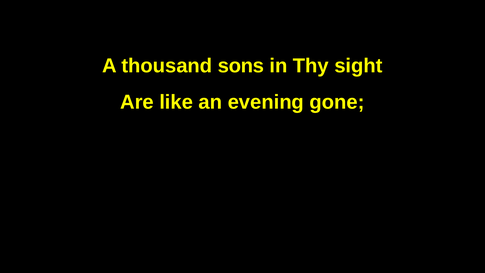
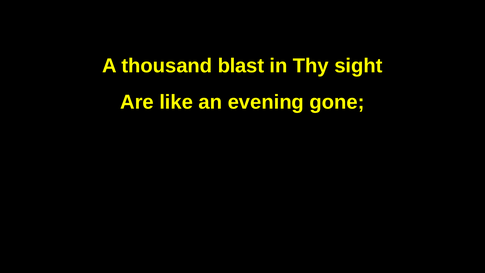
sons: sons -> blast (241, 66)
